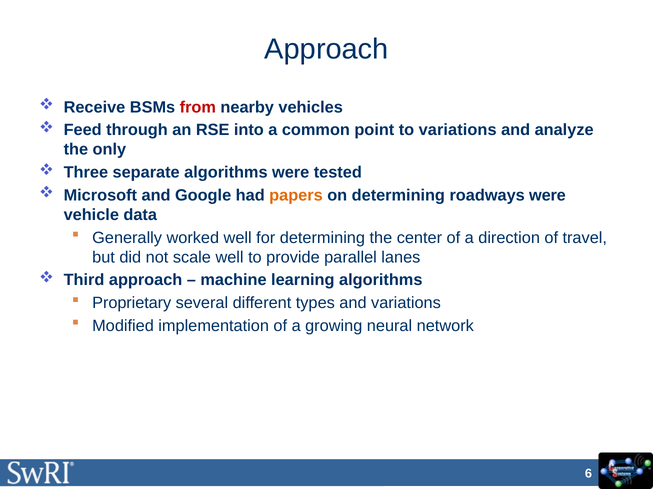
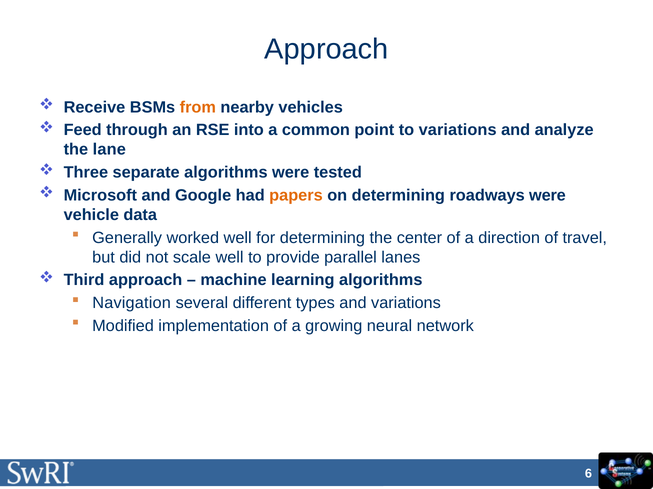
from colour: red -> orange (198, 107)
only: only -> lane (109, 150)
Proprietary: Proprietary -> Navigation (132, 303)
